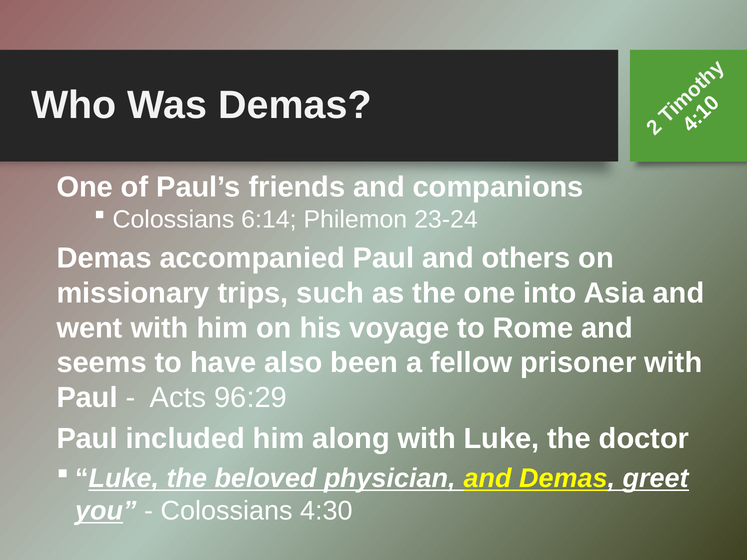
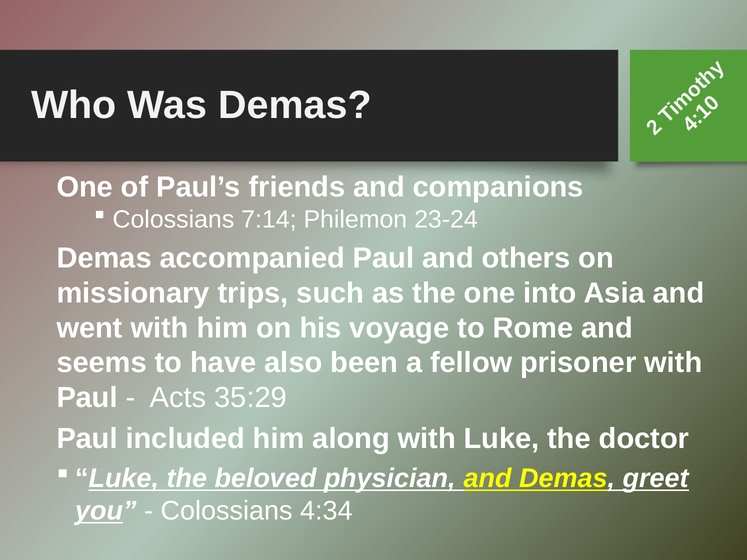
6:14: 6:14 -> 7:14 (269, 219)
96:29: 96:29 -> 35:29 (251, 398)
4:30: 4:30 -> 4:34 (326, 511)
